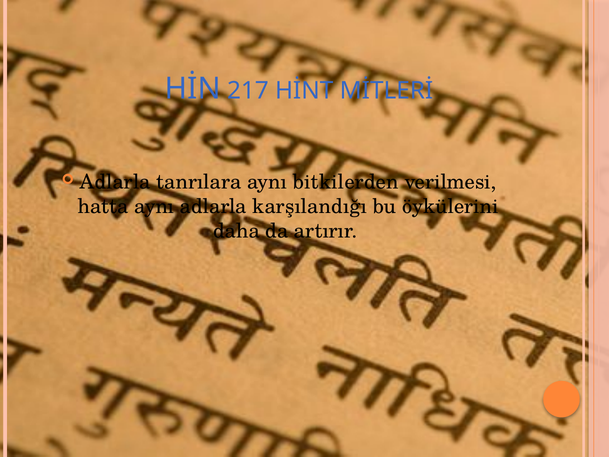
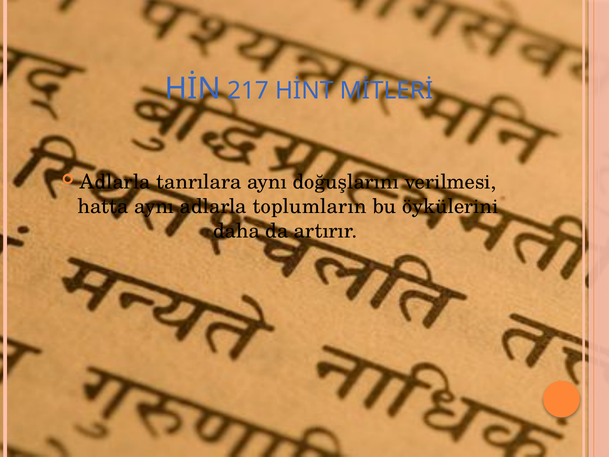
bitkilerden: bitkilerden -> doğuşlarını (346, 182)
karşılandığı: karşılandığı -> toplumların (310, 206)
